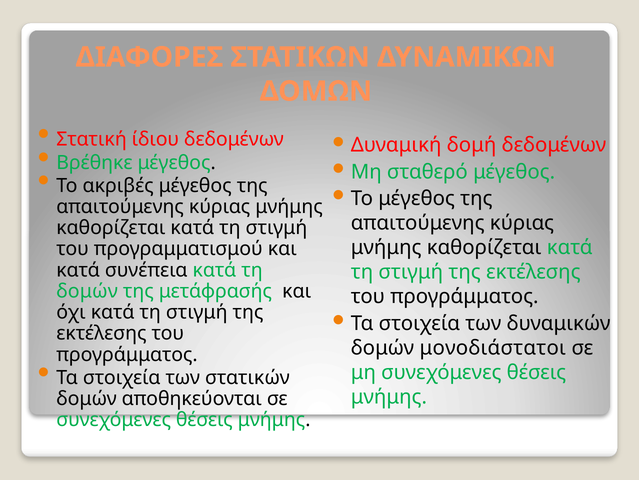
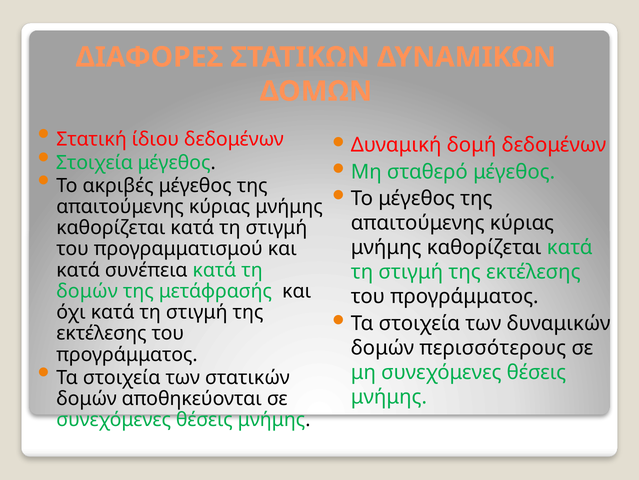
Βρέθηκε: Βρέθηκε -> Στοιχεία (94, 162)
μονοδιάστατοι: μονοδιάστατοι -> περισσότερους (493, 347)
